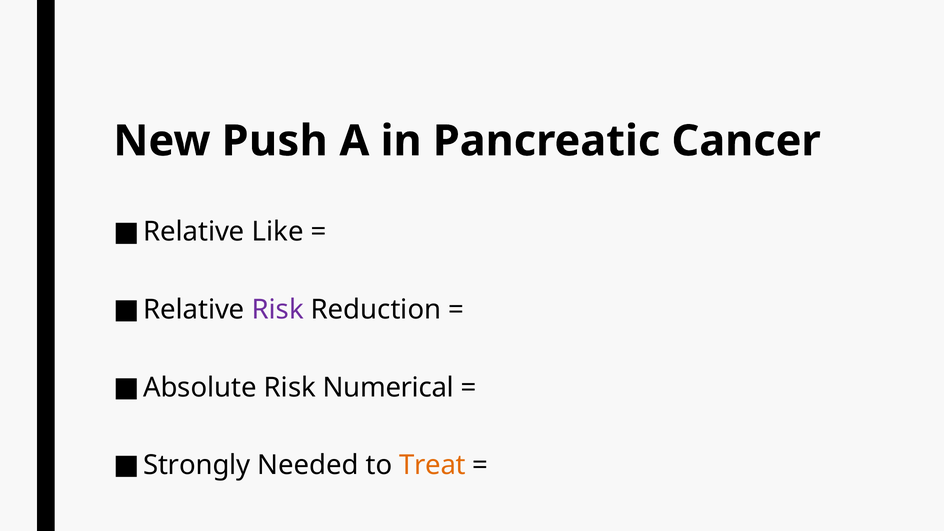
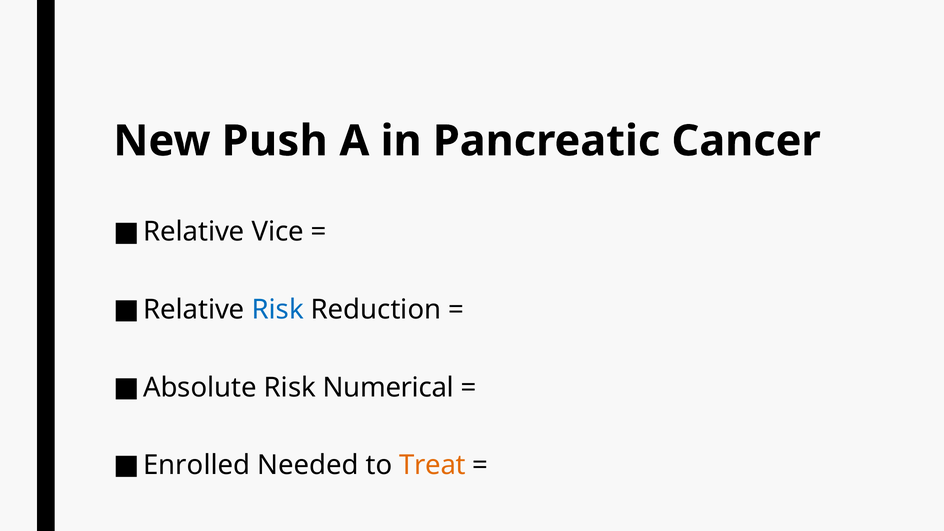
Like: Like -> Vice (278, 232)
Risk colour: purple -> blue (278, 310)
Strongly: Strongly -> Enrolled (197, 465)
